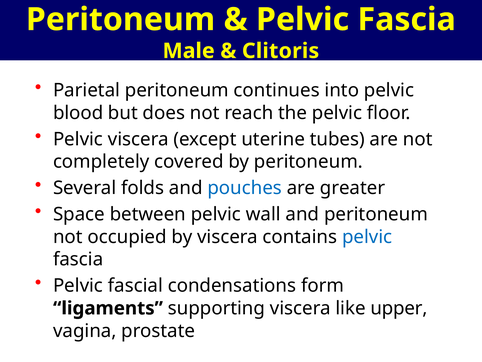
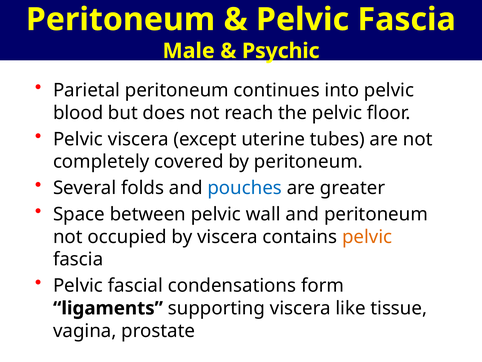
Clitoris: Clitoris -> Psychic (281, 51)
pelvic colour: blue -> orange (367, 237)
upper: upper -> tissue (399, 308)
